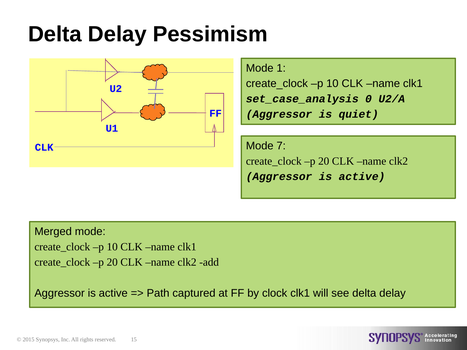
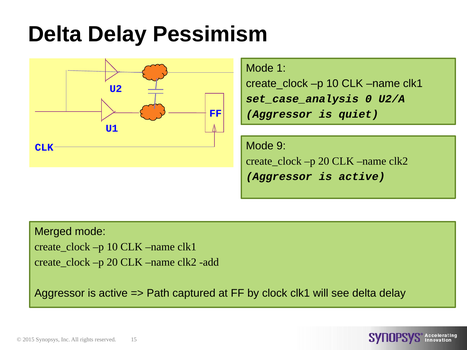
7: 7 -> 9 (281, 146)
